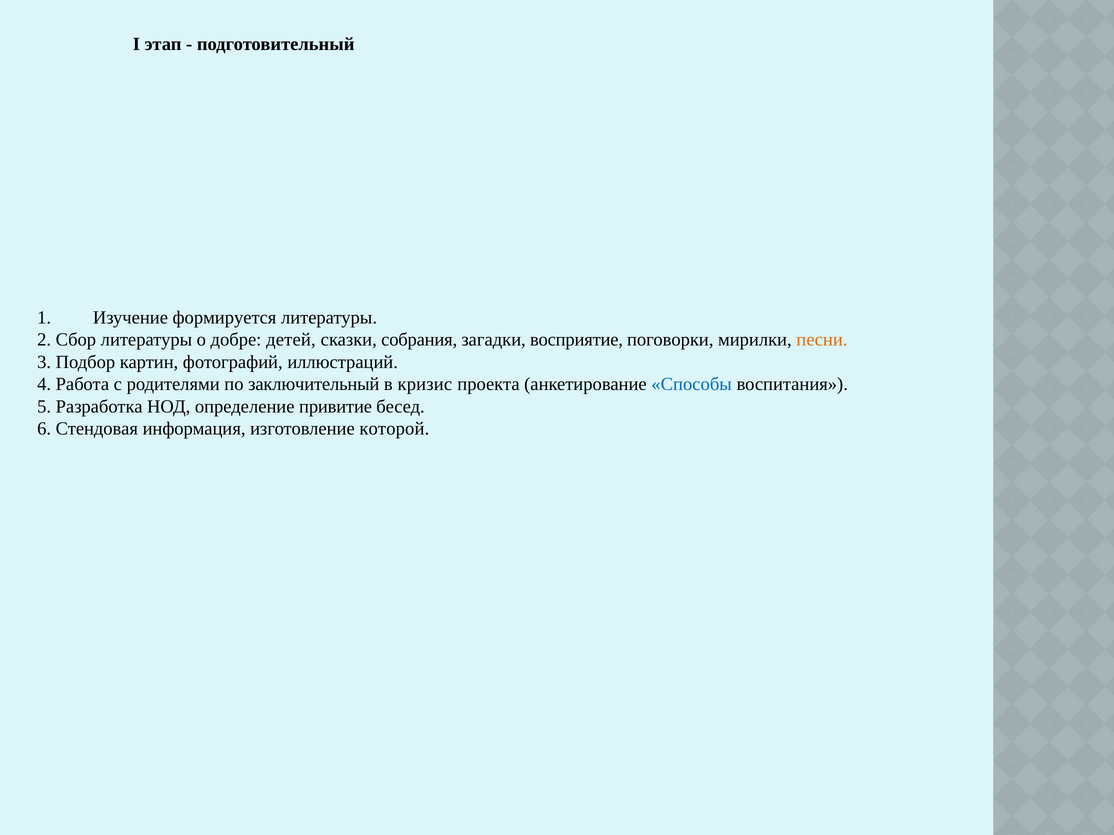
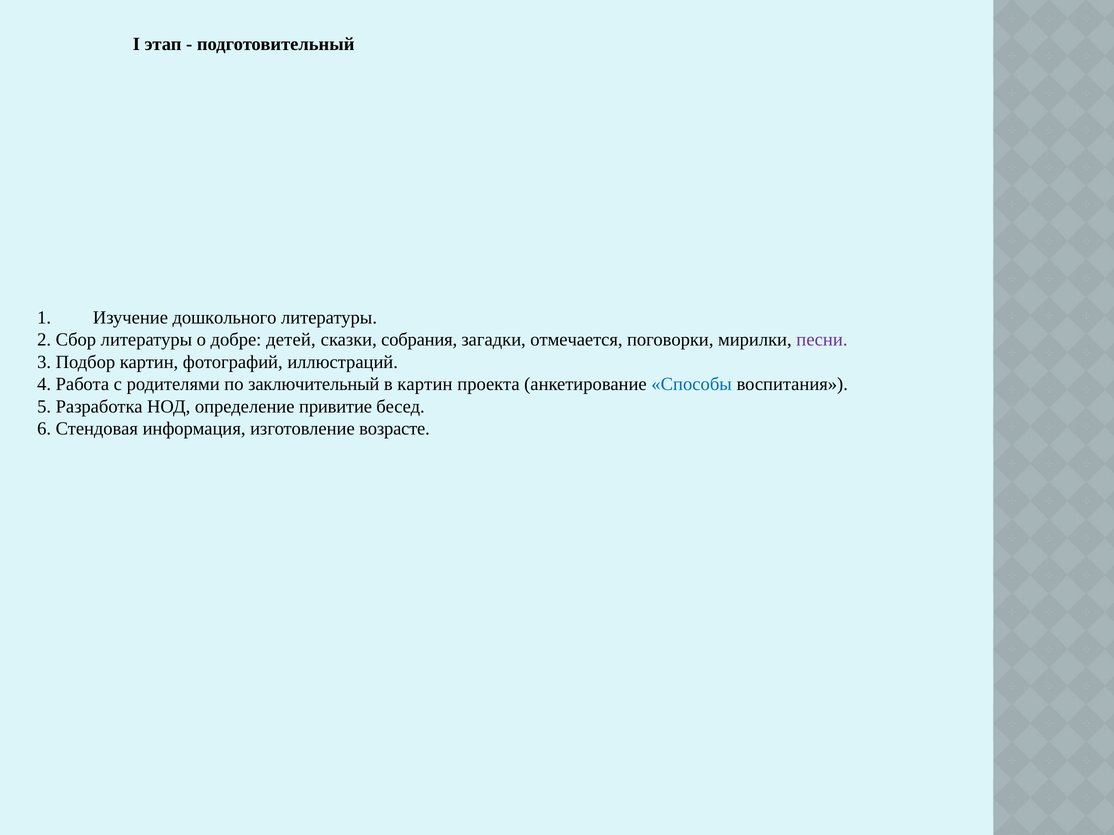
формируется: формируется -> дошкольного (225, 318)
восприятие: восприятие -> отмечается (576, 340)
песни colour: orange -> purple (822, 340)
в кризис: кризис -> картин (425, 384)
которой: которой -> возрасте (395, 429)
